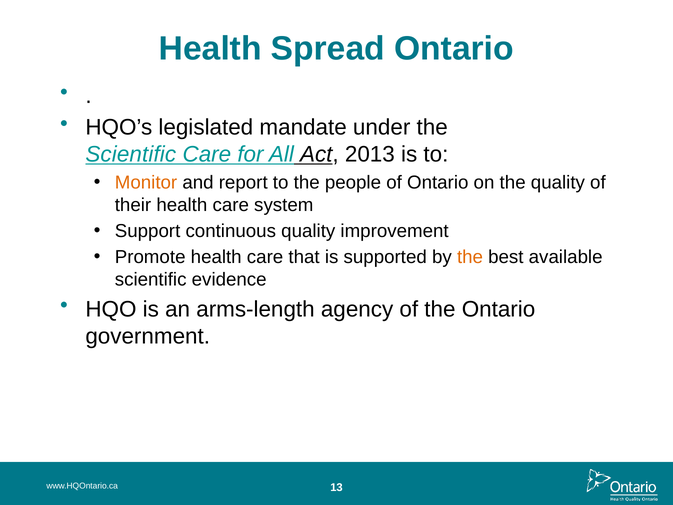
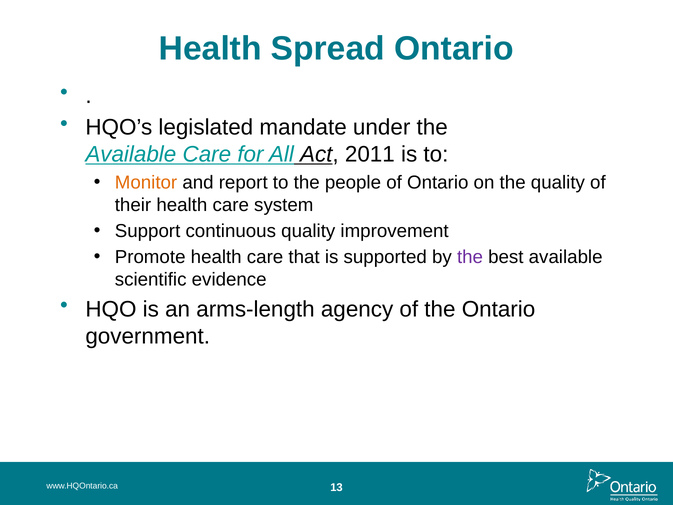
Scientific: Scientific -> Available (131, 154)
2013: 2013 -> 2011 (370, 154)
the colour: orange -> purple (470, 257)
